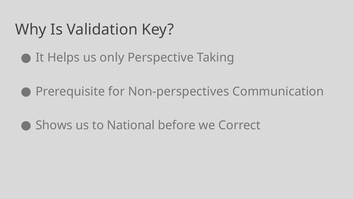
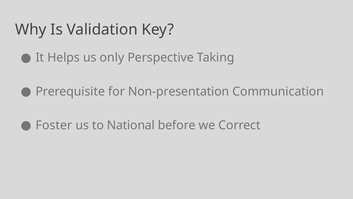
Non-perspectives: Non-perspectives -> Non-presentation (179, 91)
Shows: Shows -> Foster (54, 125)
